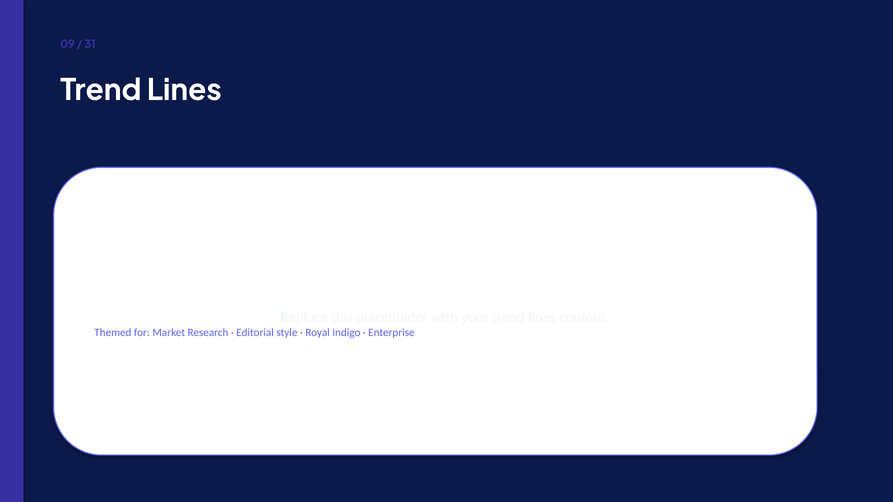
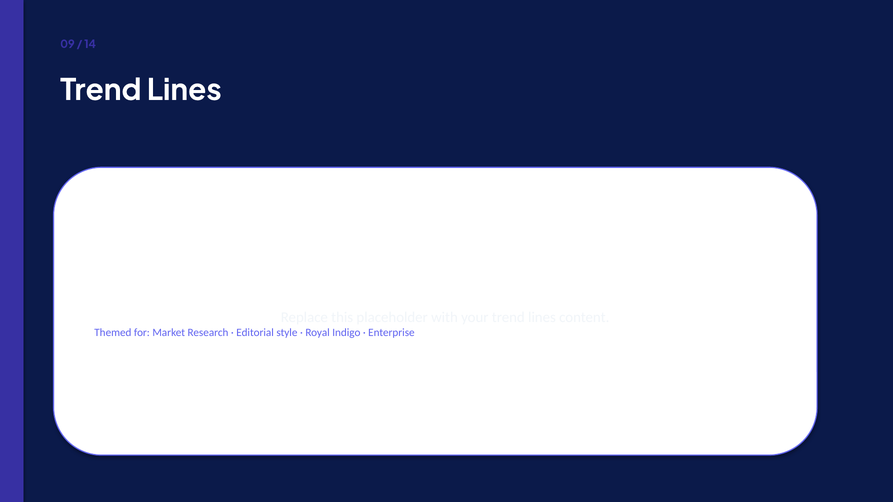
31: 31 -> 14 (90, 44)
